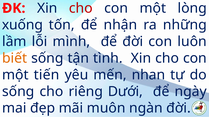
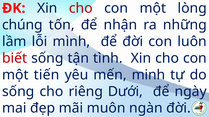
xuống: xuống -> chúng (22, 25)
biết colour: orange -> red (15, 58)
nhan: nhan -> minh (148, 75)
